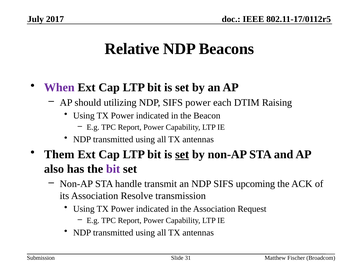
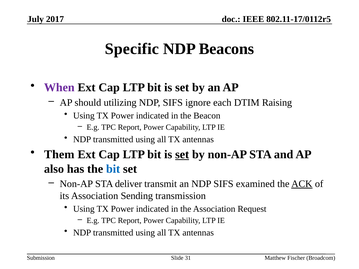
Relative: Relative -> Specific (132, 49)
SIFS power: power -> ignore (198, 103)
bit colour: purple -> blue (113, 169)
handle: handle -> deliver (128, 184)
upcoming: upcoming -> examined (255, 184)
ACK underline: none -> present (302, 184)
Resolve: Resolve -> Sending (137, 196)
